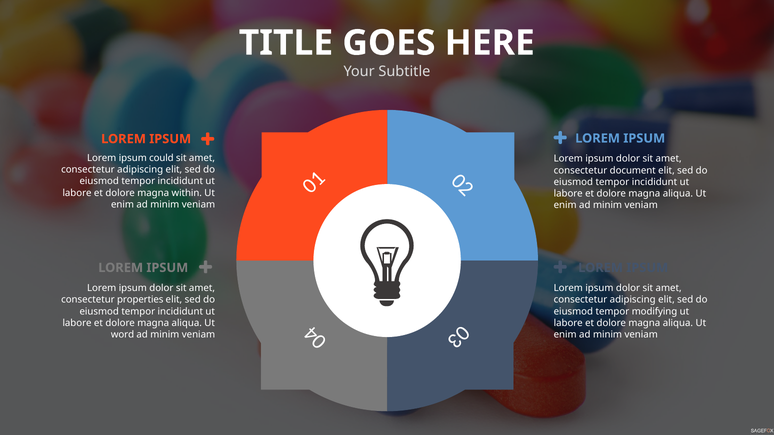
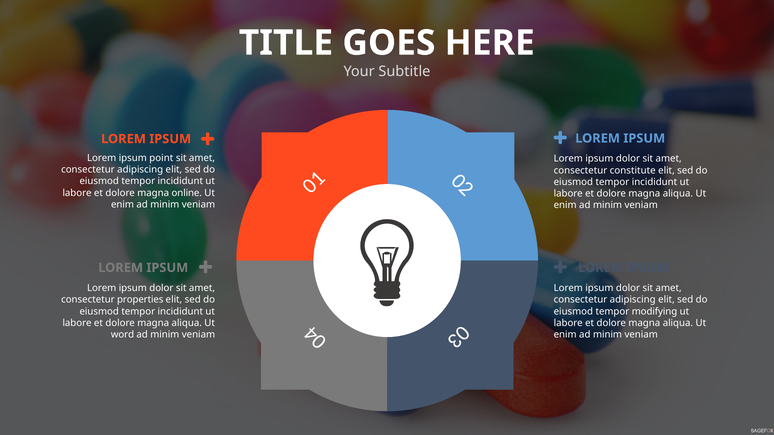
could: could -> point (161, 158)
document: document -> constitute (633, 171)
within: within -> online (187, 193)
